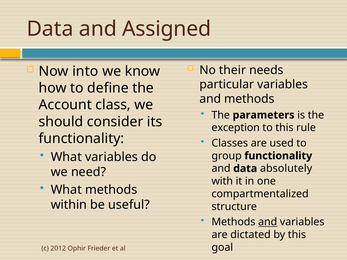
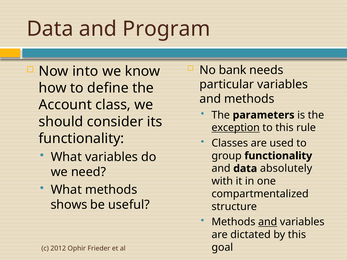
Assigned: Assigned -> Program (166, 29)
their: their -> bank (233, 70)
exception underline: none -> present (236, 128)
within: within -> shows (69, 205)
